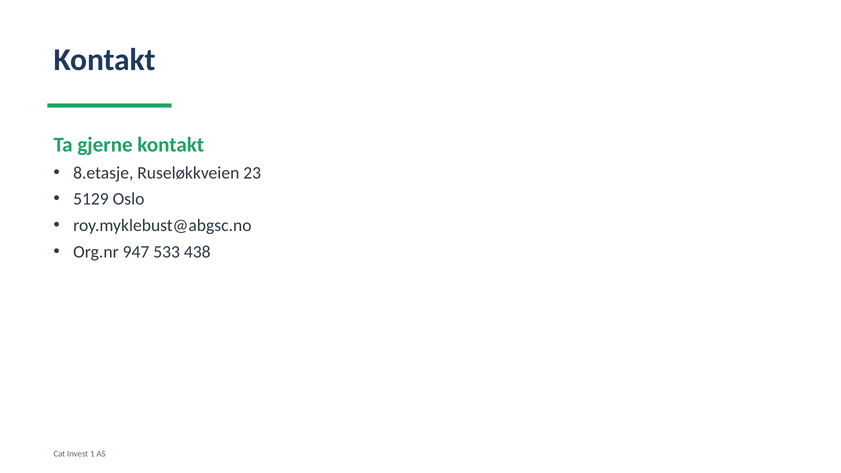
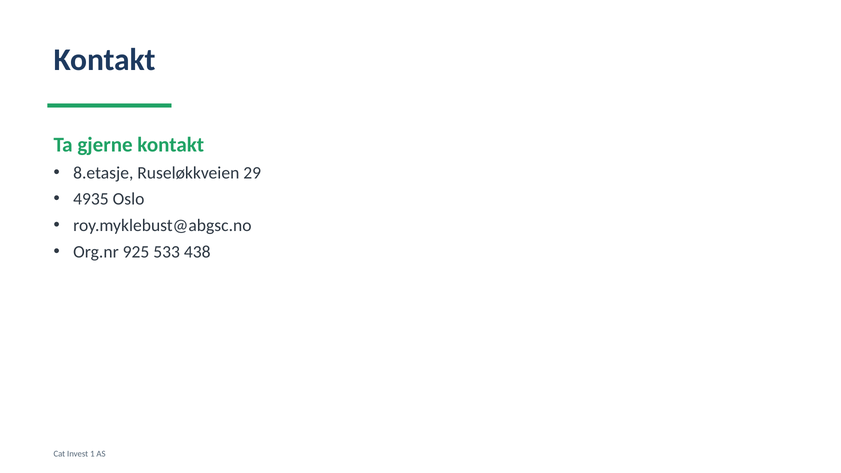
23: 23 -> 29 (252, 173)
5129: 5129 -> 4935 (91, 199)
947: 947 -> 925 (136, 252)
